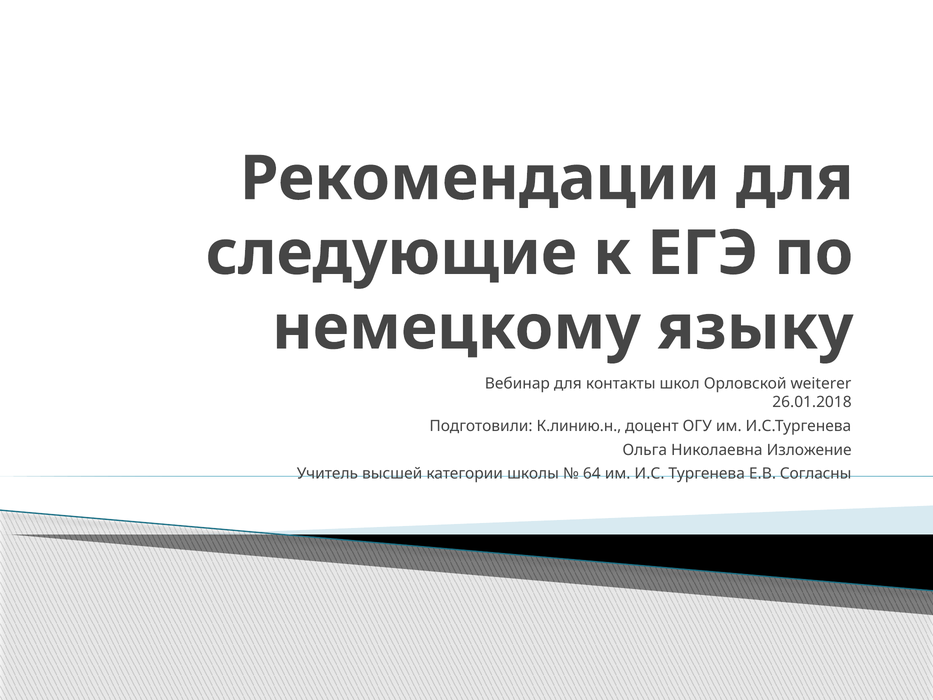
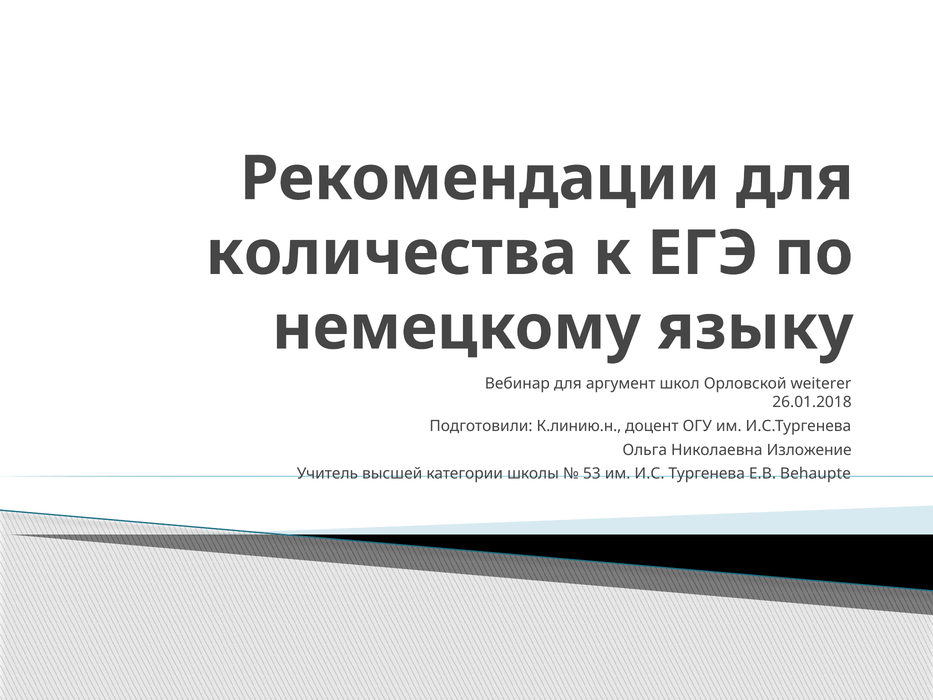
следующие: следующие -> количества (391, 253)
контакты: контакты -> аргумент (621, 384)
64: 64 -> 53 (592, 474)
Согласны: Согласны -> Behaupte (815, 474)
